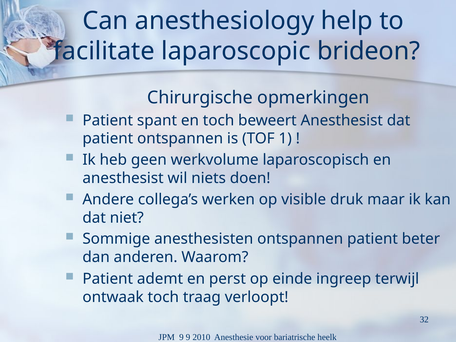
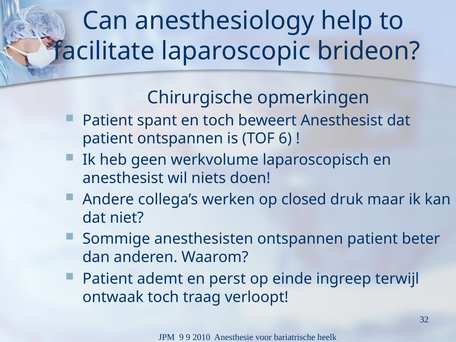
1: 1 -> 6 (285, 139)
visible: visible -> closed (304, 199)
